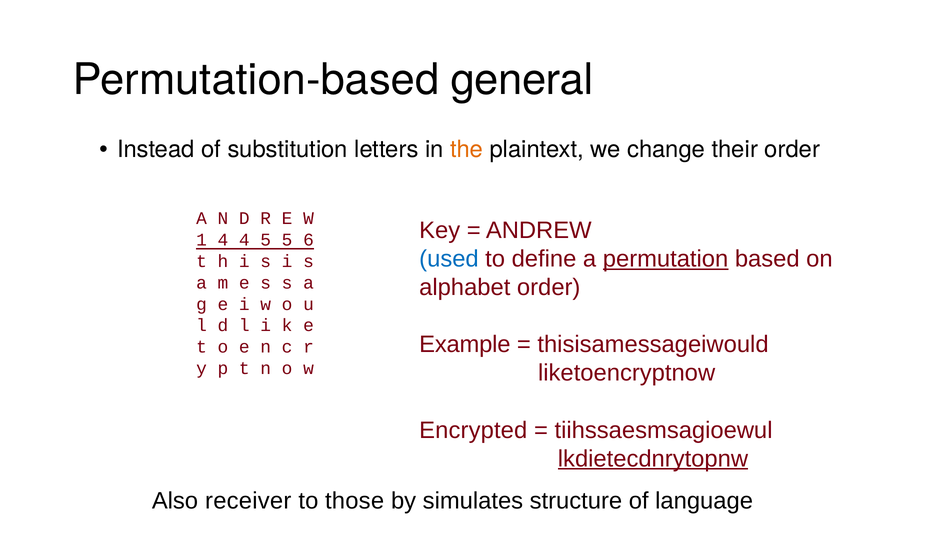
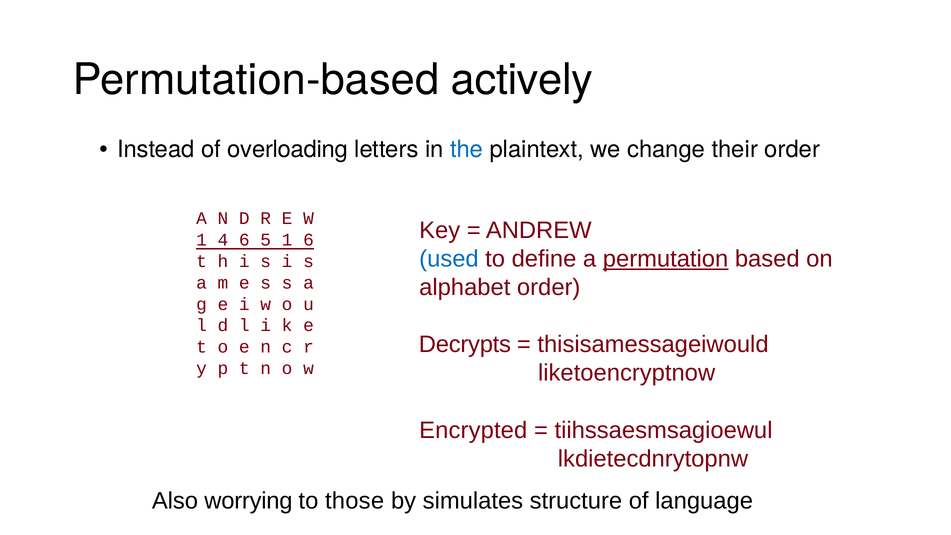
general: general -> actively (522, 80)
substitution: substitution -> overloading (288, 150)
the colour: orange -> blue (467, 150)
4 4: 4 -> 6 (244, 240)
5 5: 5 -> 1 (287, 240)
Example: Example -> Decrypts (465, 345)
lkdietecdnrytopnw underline: present -> none (653, 459)
receiver: receiver -> worrying (248, 501)
